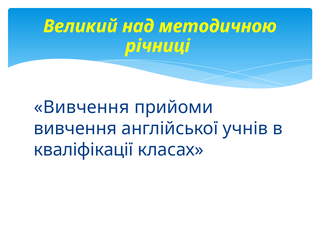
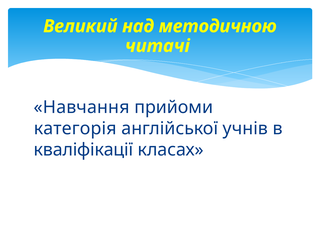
річниці: річниці -> читачі (158, 46)
Вивчення: Вивчення -> Навчання (82, 107)
вивчення: вивчення -> категорія (75, 128)
